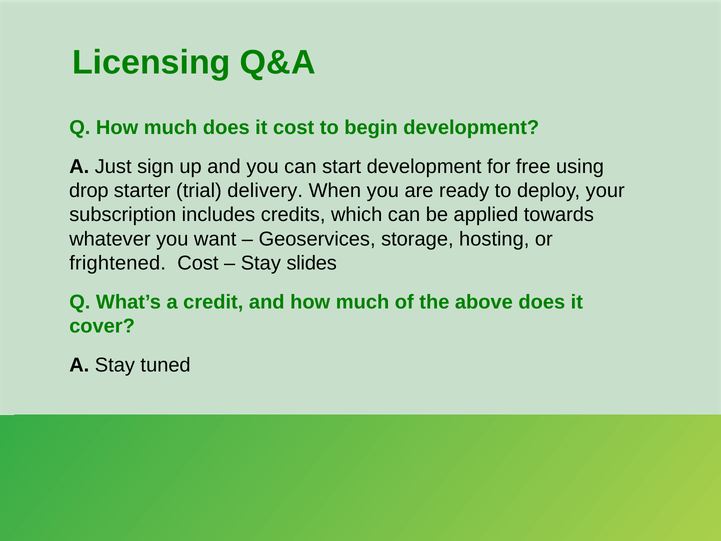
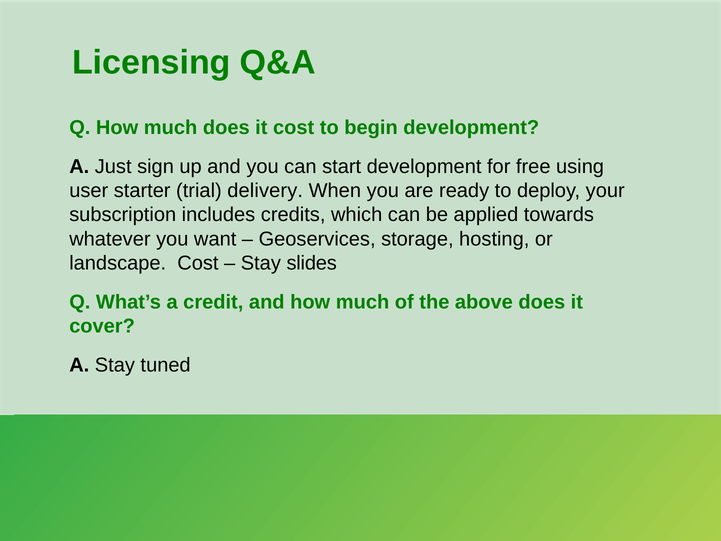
drop: drop -> user (89, 191)
frightened: frightened -> landscape (118, 263)
